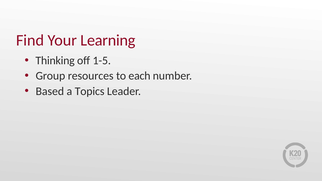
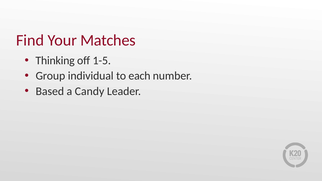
Learning: Learning -> Matches (108, 40)
resources: resources -> individual (91, 76)
Topics: Topics -> Candy (90, 91)
